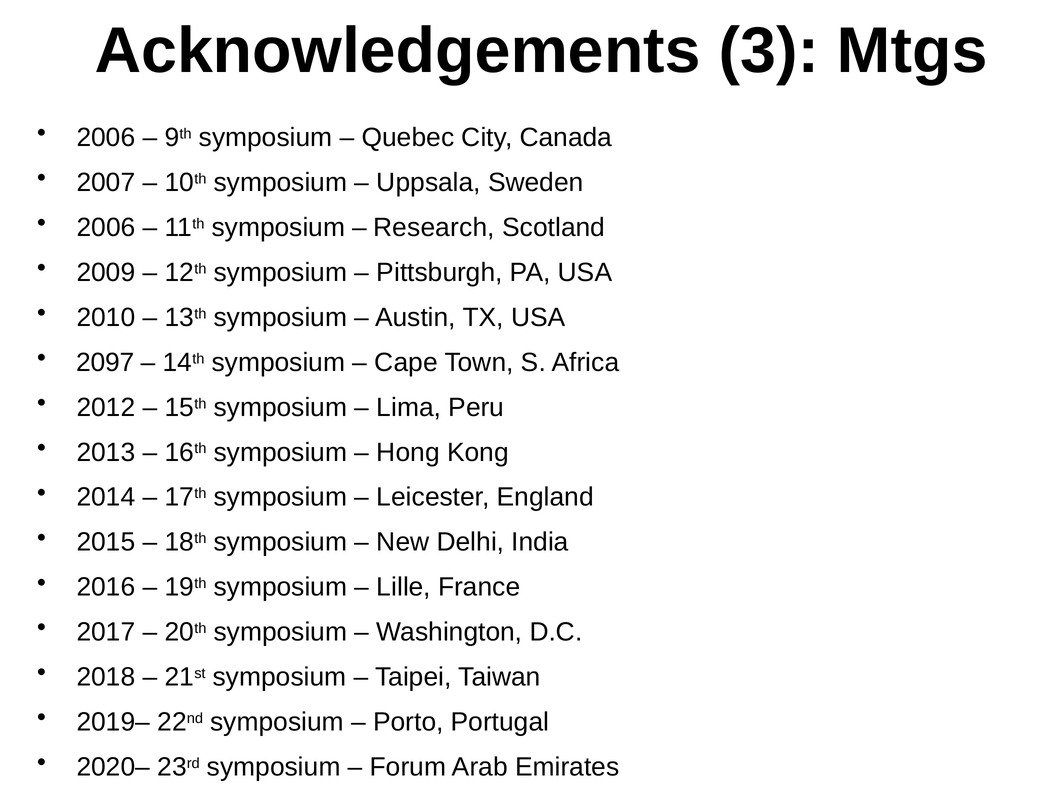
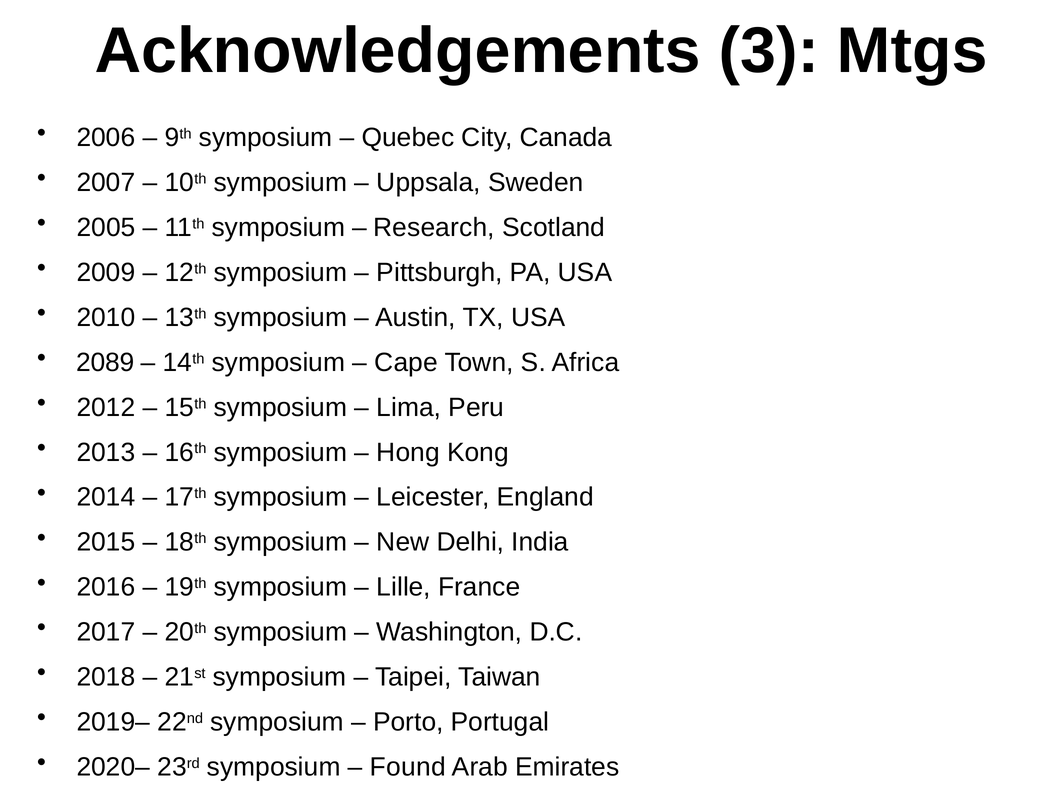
2006: 2006 -> 2005 (106, 227)
2097: 2097 -> 2089 (105, 362)
Forum: Forum -> Found (408, 767)
